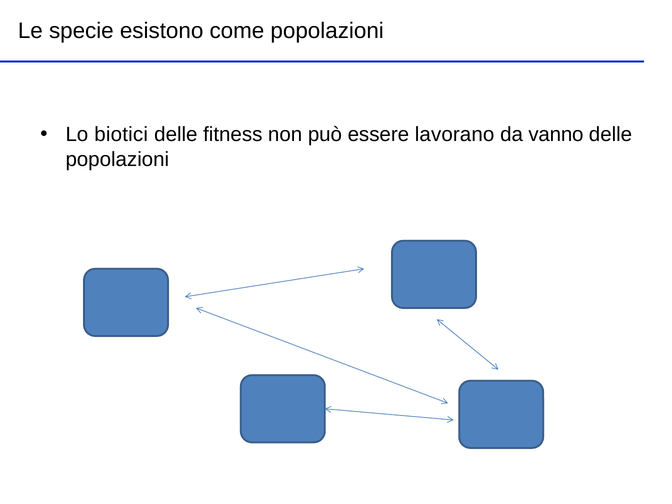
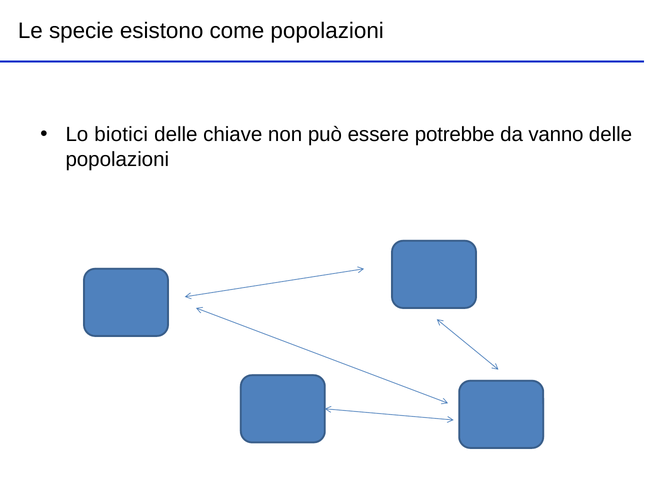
fitness: fitness -> chiave (233, 135)
lavorano: lavorano -> potrebbe (455, 135)
